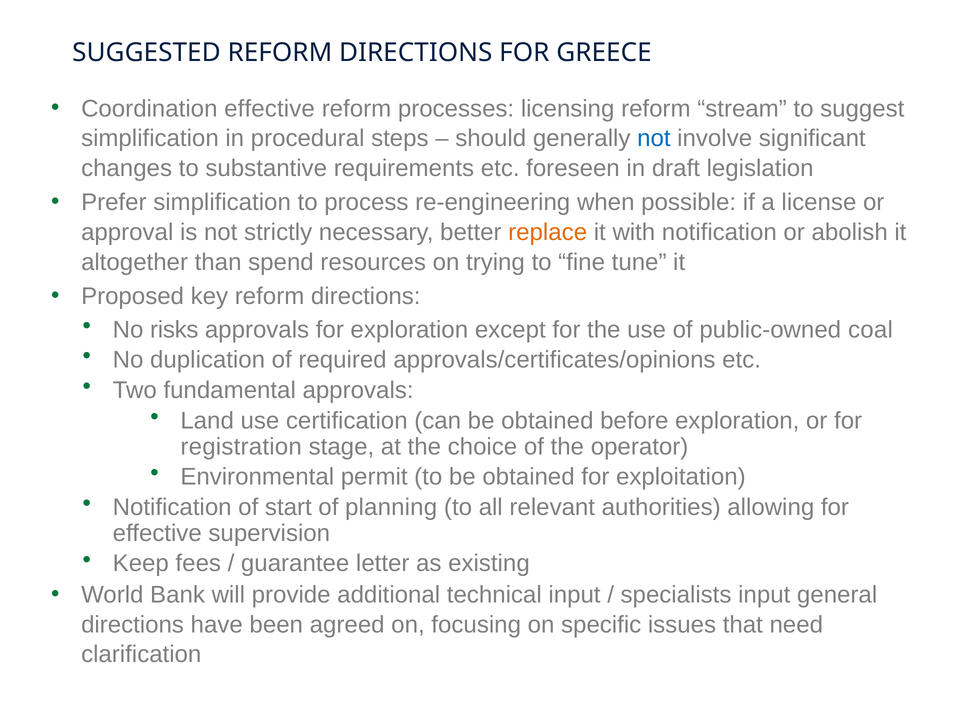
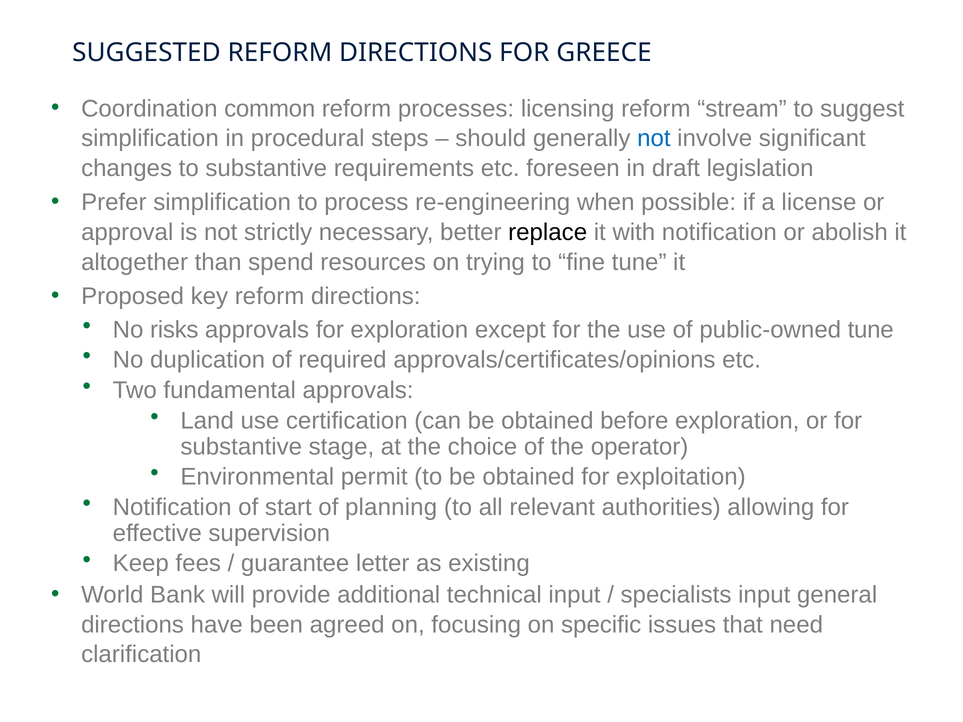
Coordination effective: effective -> common (270, 109)
replace colour: orange -> black (548, 232)
public-owned coal: coal -> tune (871, 330)
registration: registration -> substantive (241, 447)
